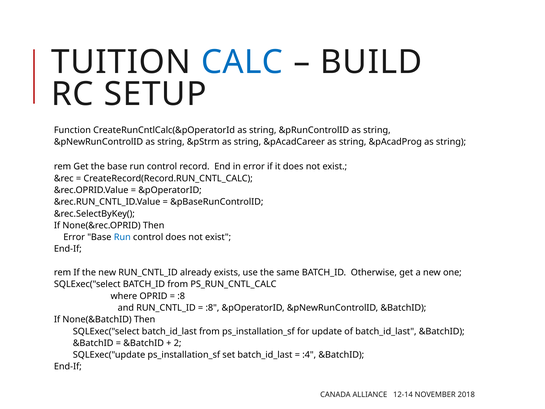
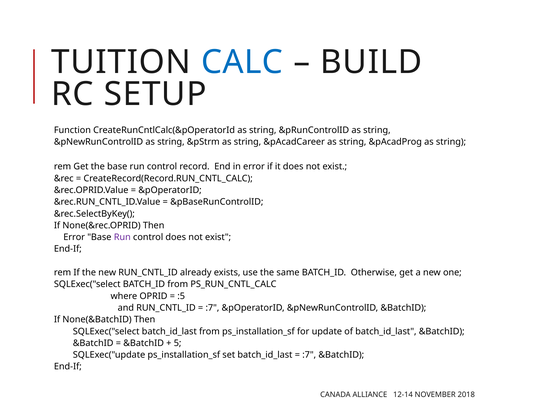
Run colour: blue -> purple (122, 237)
:8: :8 -> :5 (181, 296)
:8: :8 -> :7 (212, 308)
2: 2 -> 5 (178, 343)
:4: :4 -> :7 (309, 355)
